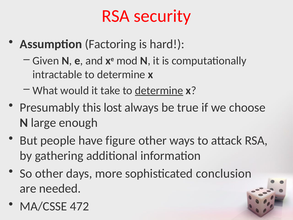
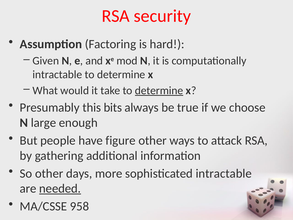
lost: lost -> bits (113, 107)
sophisticated conclusion: conclusion -> intractable (224, 173)
needed underline: none -> present (60, 188)
472: 472 -> 958 (80, 206)
